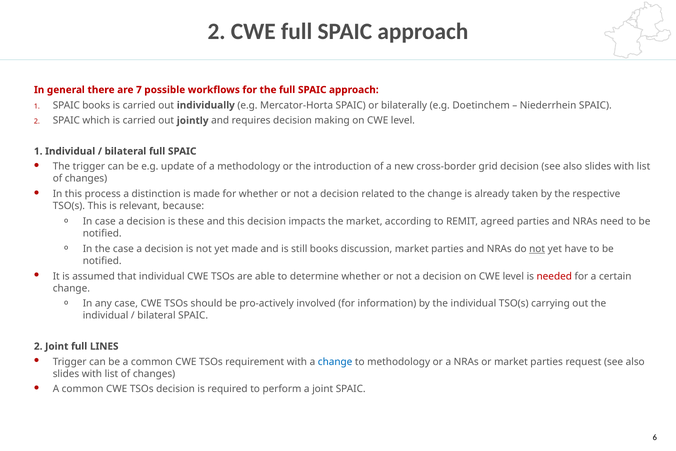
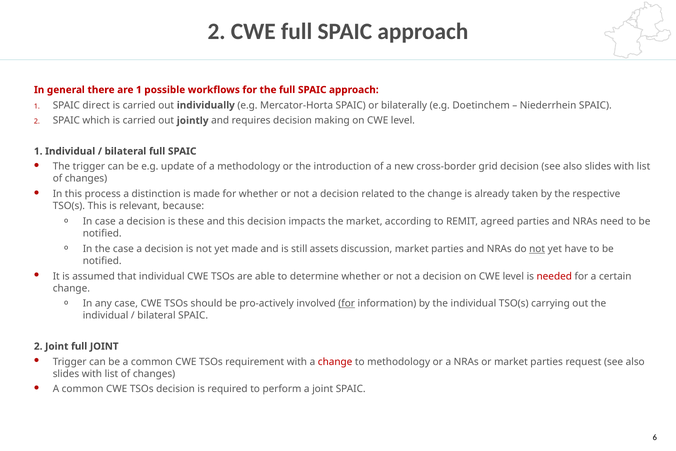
are 7: 7 -> 1 (139, 90)
SPAIC books: books -> direct (96, 105)
still books: books -> assets (324, 249)
for underline: none -> present (347, 303)
full LINES: LINES -> JOINT (104, 346)
change colour: blue -> red (335, 361)
